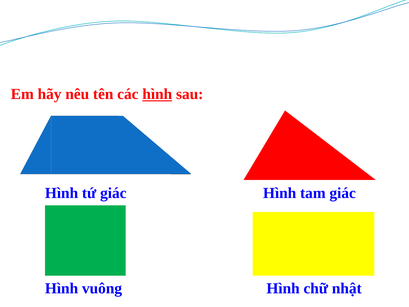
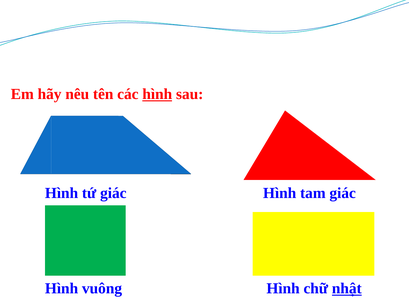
nhật underline: none -> present (347, 288)
